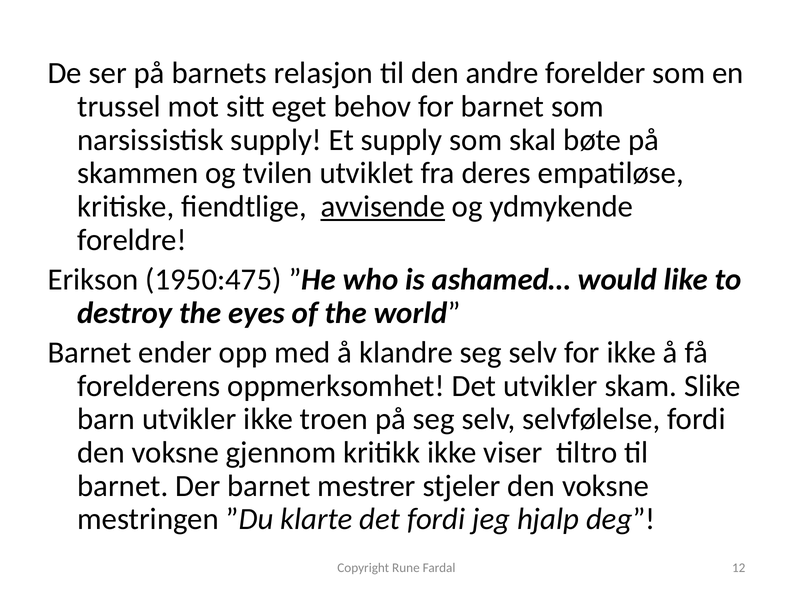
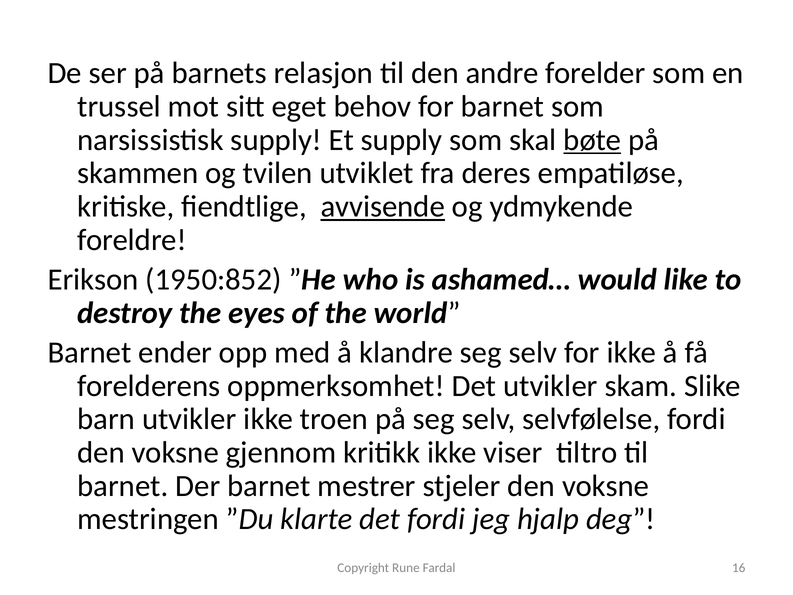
bøte underline: none -> present (592, 140)
1950:475: 1950:475 -> 1950:852 (213, 279)
12: 12 -> 16 (739, 568)
